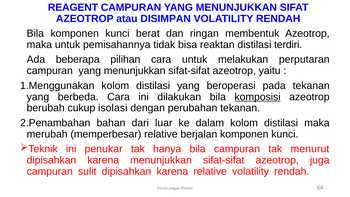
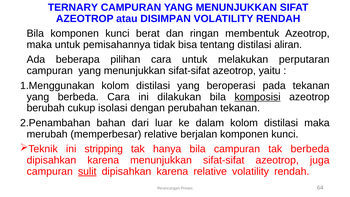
REAGENT: REAGENT -> TERNARY (73, 7)
reaktan: reaktan -> tentang (217, 45)
terdiri: terdiri -> aliran (288, 45)
penukar: penukar -> stripping (104, 149)
tak menurut: menurut -> berbeda (310, 149)
sulit underline: none -> present (87, 171)
